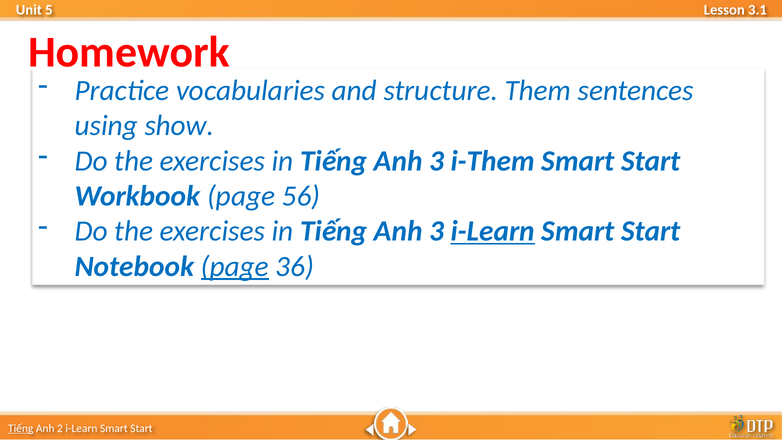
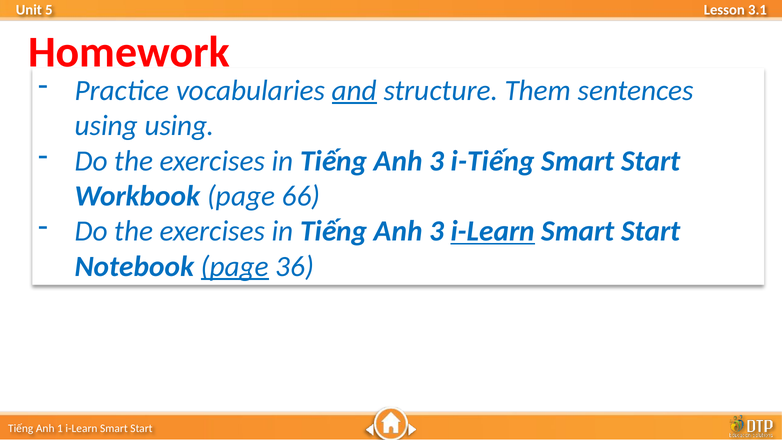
and underline: none -> present (354, 90)
using show: show -> using (179, 126)
i-Them: i-Them -> i-Tiếng (493, 161)
56: 56 -> 66 (301, 196)
Tiếng underline: present -> none (21, 428)
2: 2 -> 1 (60, 428)
